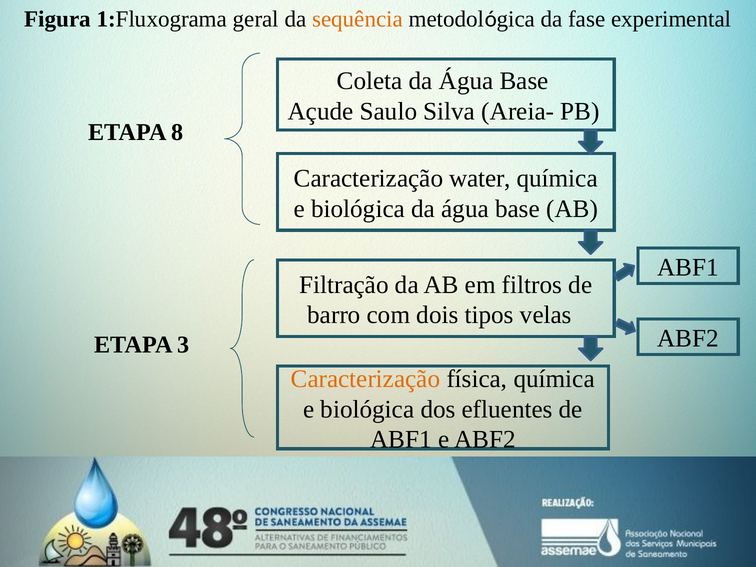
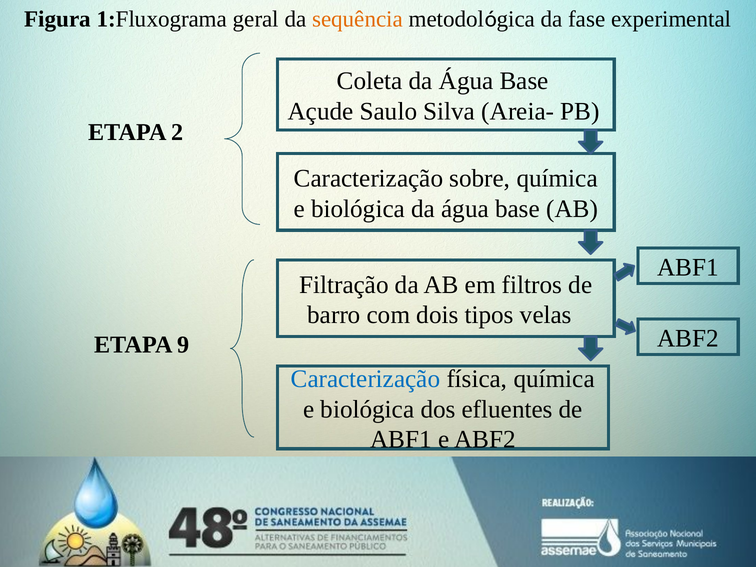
8: 8 -> 2 (177, 132)
water: water -> sobre (480, 179)
3: 3 -> 9 (183, 345)
Caracterização colour: orange -> blue (366, 379)
